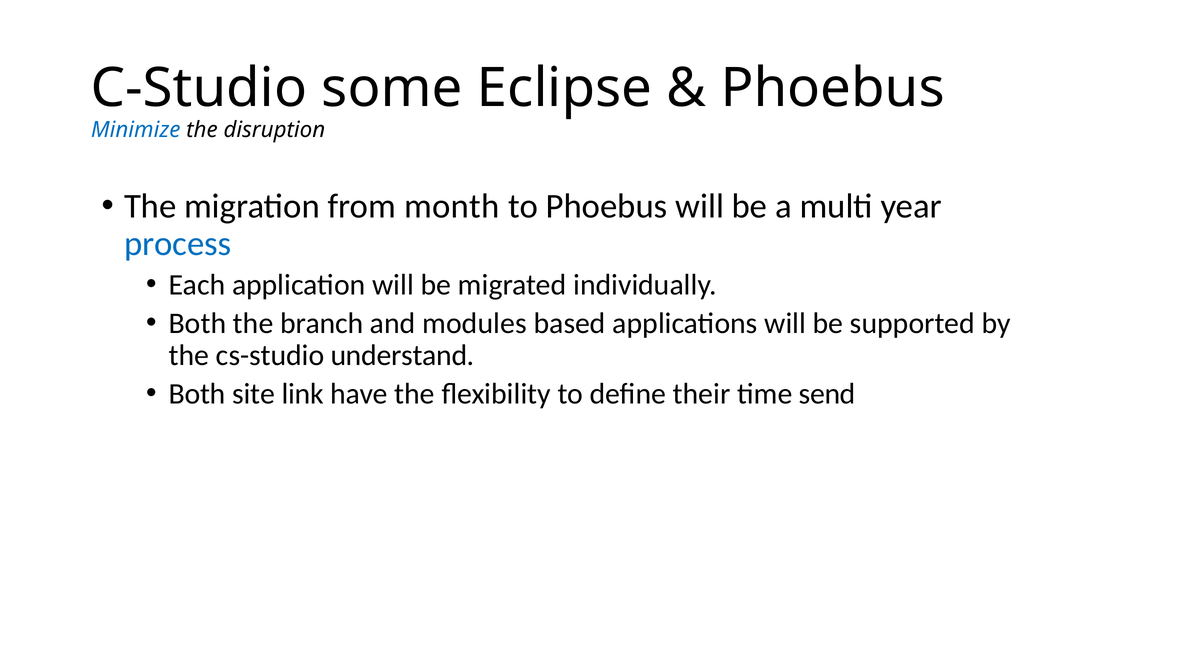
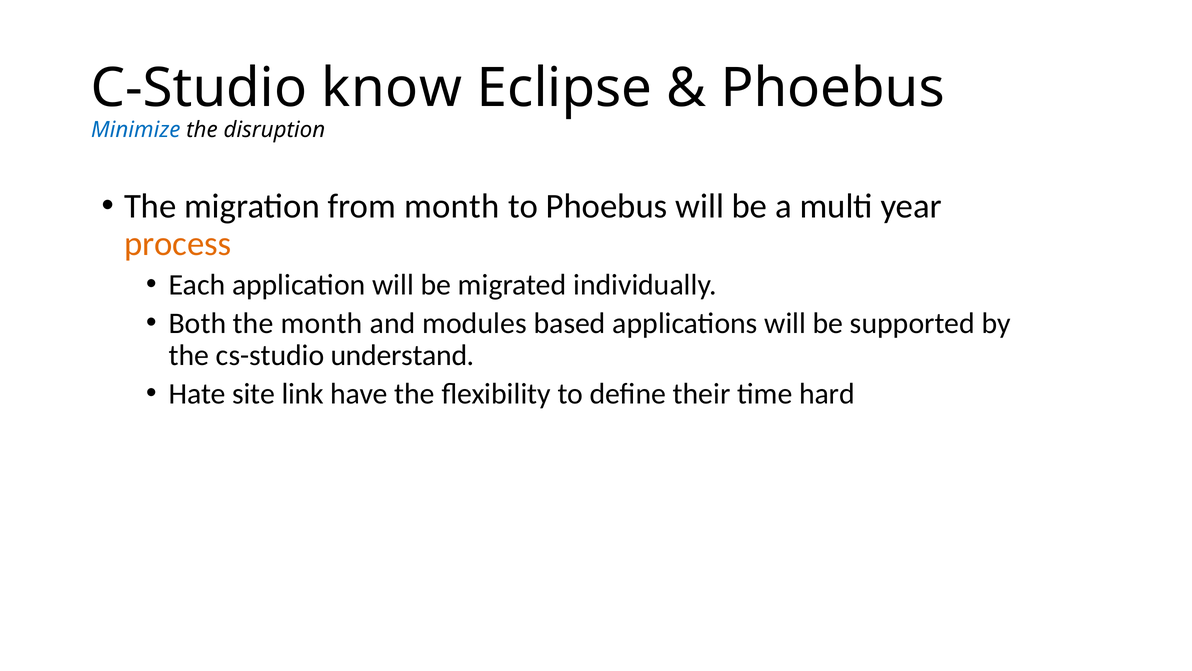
some: some -> know (392, 88)
process colour: blue -> orange (178, 244)
the branch: branch -> month (322, 323)
Both: Both -> Hate (197, 394)
send: send -> hard (827, 394)
